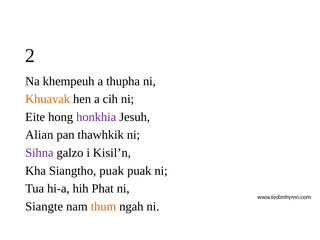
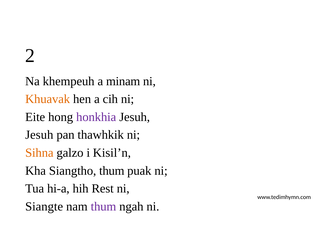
thupha: thupha -> minam (123, 81)
Alian: Alian -> Jesuh (39, 135)
Sihna colour: purple -> orange (39, 153)
Siangtho puak: puak -> thum (112, 171)
Phat: Phat -> Rest (103, 189)
thum colour: orange -> purple (103, 206)
